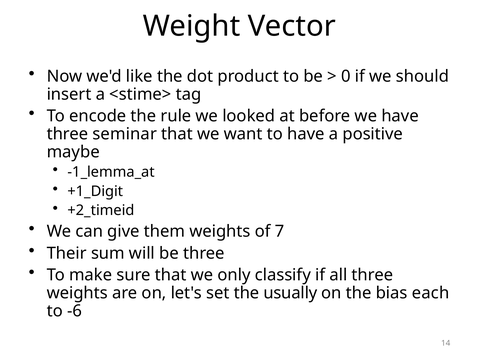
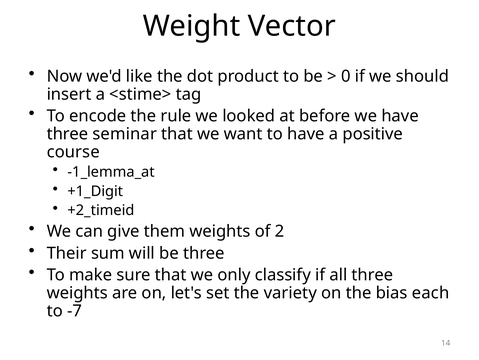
maybe: maybe -> course (73, 152)
7: 7 -> 2 (280, 231)
usually: usually -> variety (290, 292)
-6: -6 -> -7 (74, 310)
